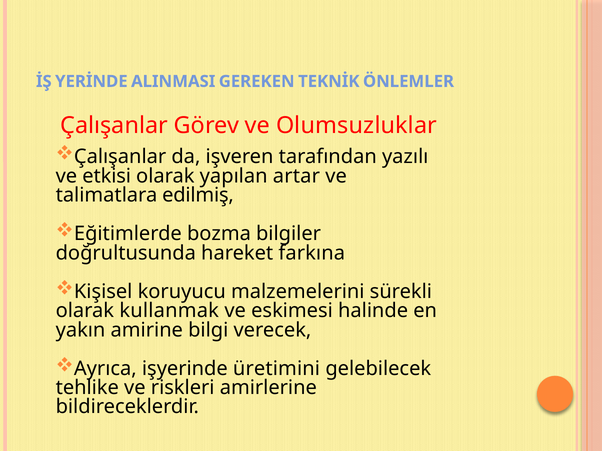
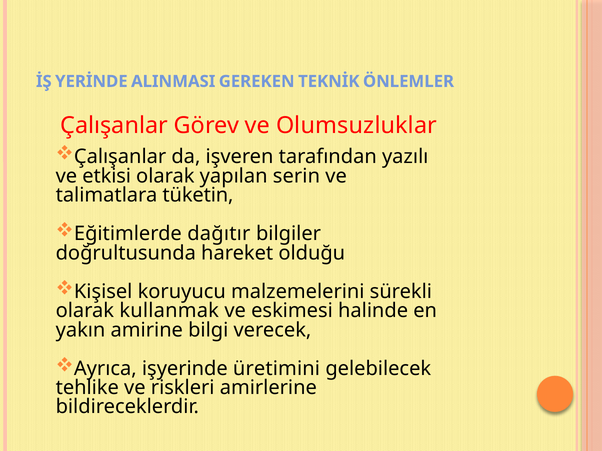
artar: artar -> serin (296, 176)
edilmiş: edilmiş -> tüketin (198, 195)
bozma: bozma -> dağıtır (219, 234)
farkına: farkına -> olduğu (312, 253)
